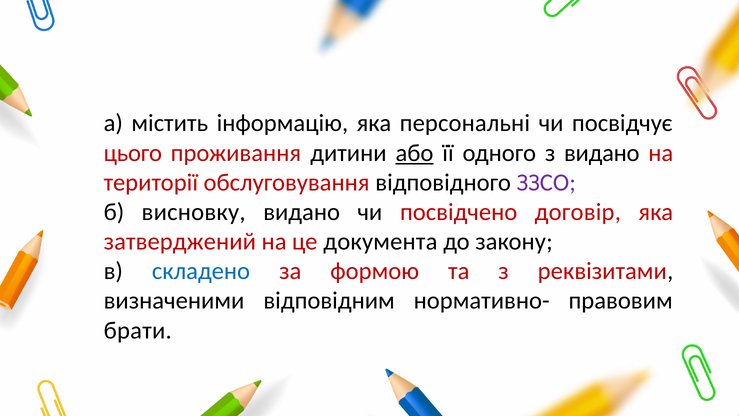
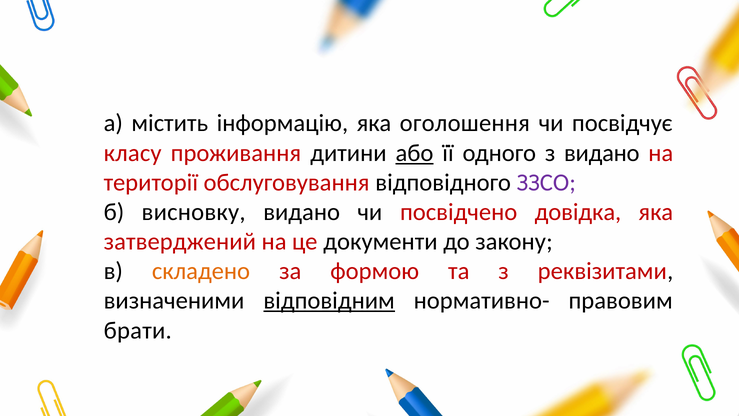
персональні: персональні -> оголошення (465, 123)
цього: цього -> класу (133, 153)
договір: договір -> довідка (578, 212)
документа: документа -> документи (380, 241)
складено colour: blue -> orange (201, 271)
відповідним underline: none -> present (329, 301)
